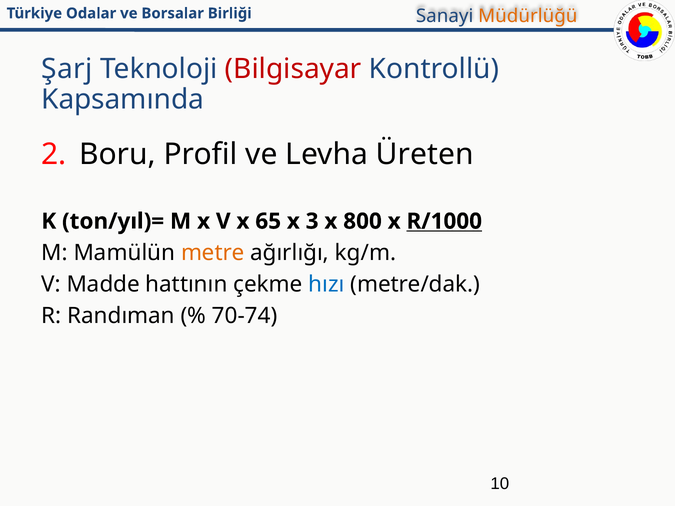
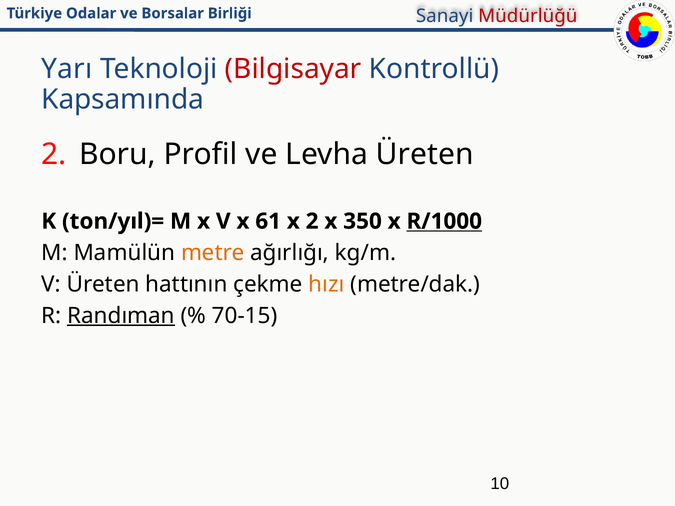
Müdürlüğü colour: orange -> red (528, 16)
Şarj: Şarj -> Yarı (67, 69)
65: 65 -> 61 (268, 221)
x 3: 3 -> 2 (312, 221)
800: 800 -> 350 (363, 221)
V Madde: Madde -> Üreten (103, 284)
hızı colour: blue -> orange (327, 284)
Randıman underline: none -> present (121, 316)
70-74: 70-74 -> 70-15 (245, 316)
